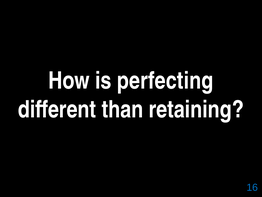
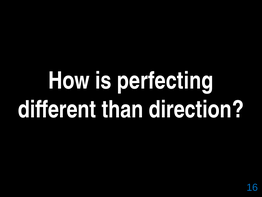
retaining: retaining -> direction (196, 109)
